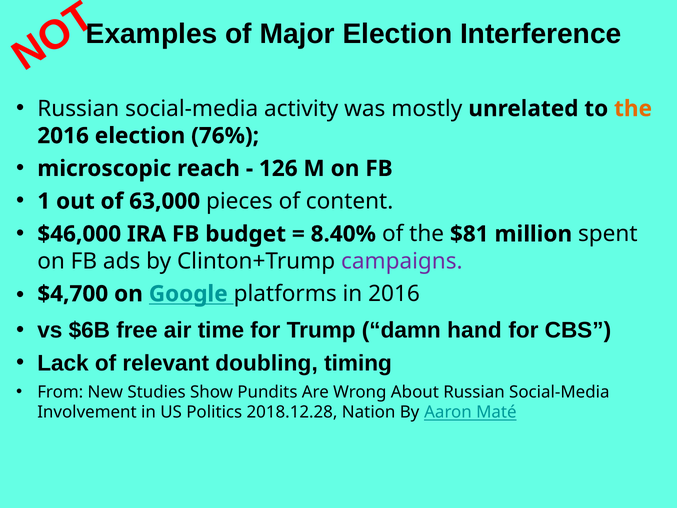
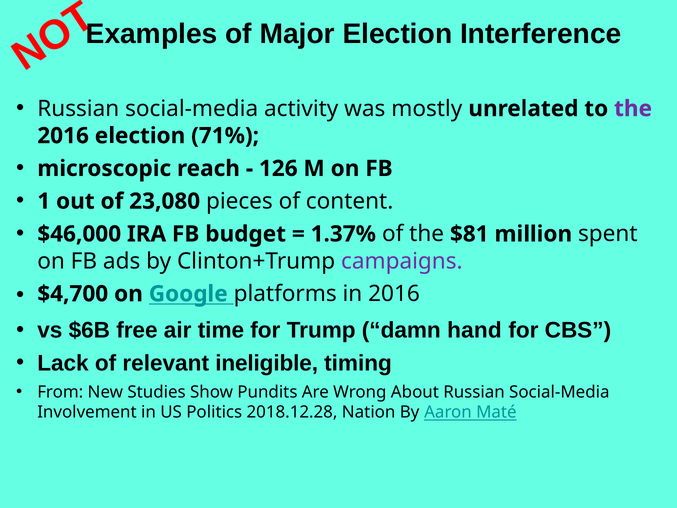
the colour: orange -> purple (633, 109)
76%: 76% -> 71% (225, 136)
63,000: 63,000 -> 23,080 (165, 201)
8.40%: 8.40% -> 1.37% (343, 234)
doubling: doubling -> ineligible (267, 363)
